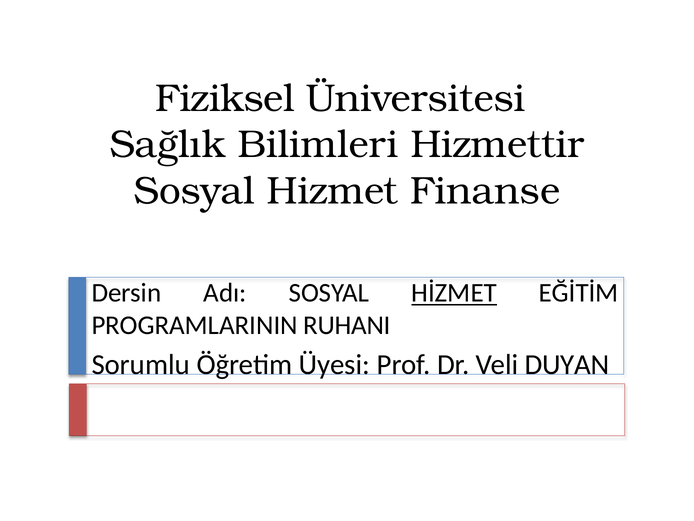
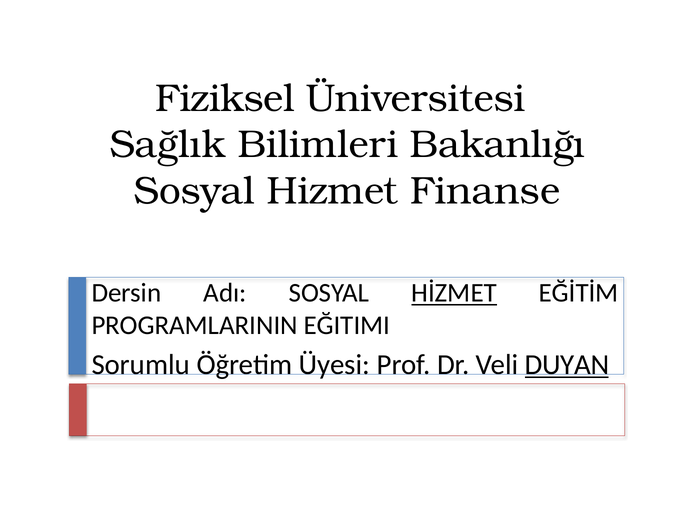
Hizmettir: Hizmettir -> Bakanlığı (498, 144)
RUHANI: RUHANI -> EĞITIMI (347, 325)
DUYAN underline: none -> present (567, 365)
